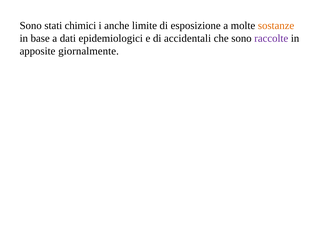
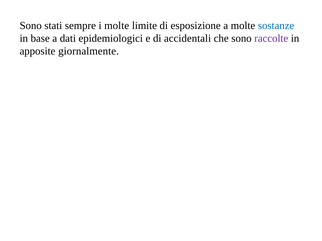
chimici: chimici -> sempre (80, 26)
i anche: anche -> molte (117, 26)
sostanze colour: orange -> blue (276, 26)
